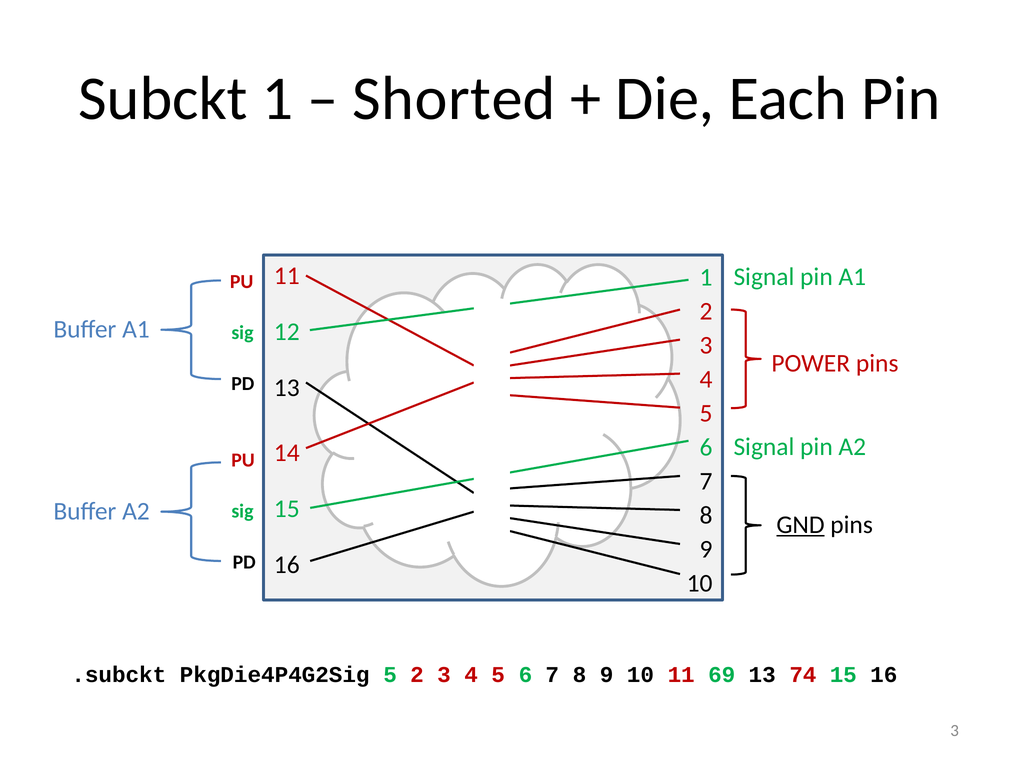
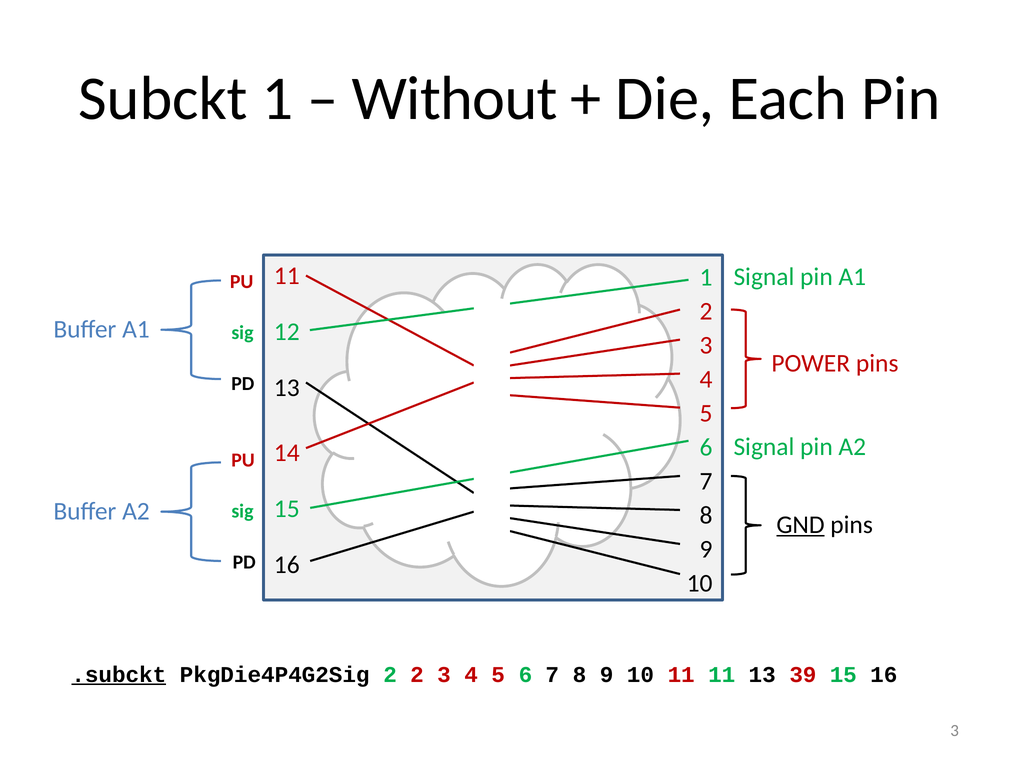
Shorted: Shorted -> Without (455, 99)
.subckt underline: none -> present (119, 675)
PkgDie4P4G2Sig 5: 5 -> 2 (390, 675)
11 69: 69 -> 11 (722, 675)
74: 74 -> 39 (803, 675)
